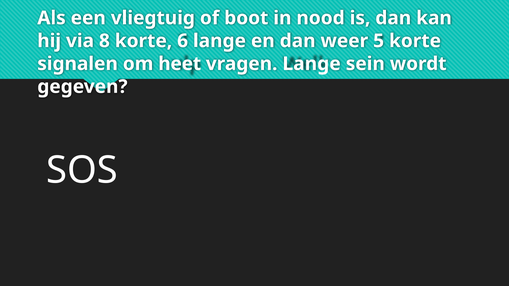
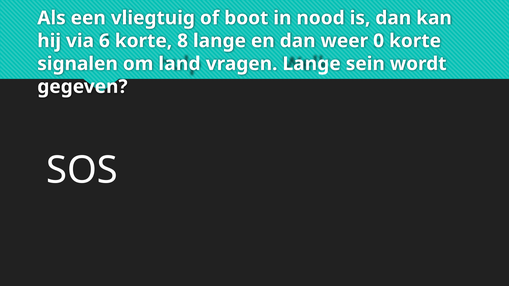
8: 8 -> 6 (104, 41)
6: 6 -> 8 (183, 41)
5: 5 -> 0 (379, 41)
heet: heet -> land (180, 64)
